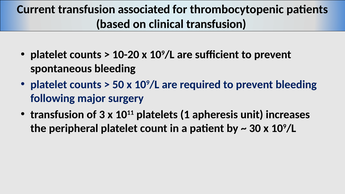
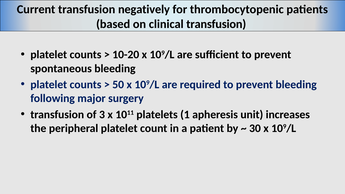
associated: associated -> negatively (144, 9)
